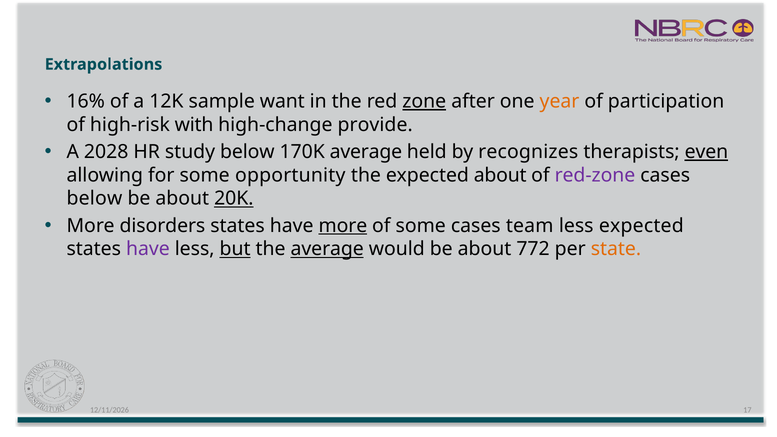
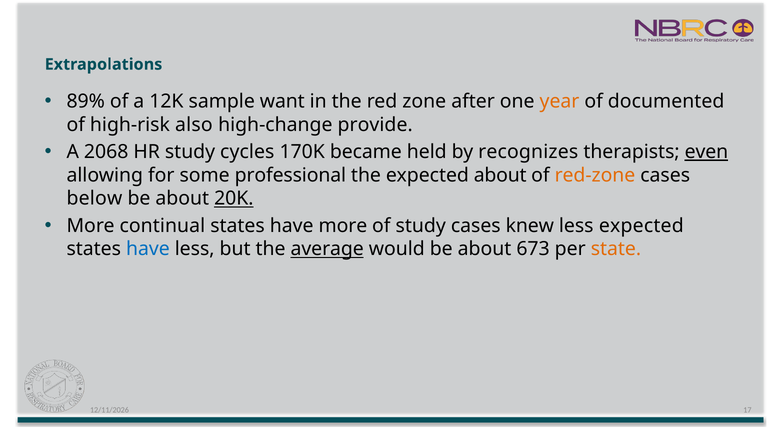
16%: 16% -> 89% (86, 101)
zone underline: present -> none (424, 101)
participation: participation -> documented (666, 101)
with: with -> also (194, 125)
2028: 2028 -> 2068 (106, 152)
study below: below -> cycles (247, 152)
170K average: average -> became (366, 152)
opportunity: opportunity -> professional (290, 175)
red-zone colour: purple -> orange (595, 175)
disorders: disorders -> continual (162, 226)
more underline: present -> none (343, 226)
of some: some -> study (421, 226)
team: team -> knew (530, 226)
have colour: purple -> blue (148, 249)
but underline: present -> none (235, 249)
772: 772 -> 673 (533, 249)
